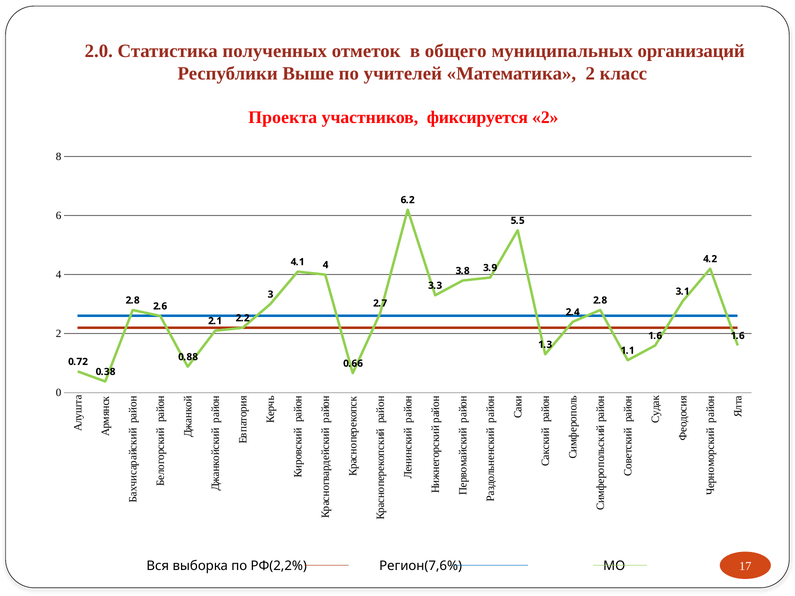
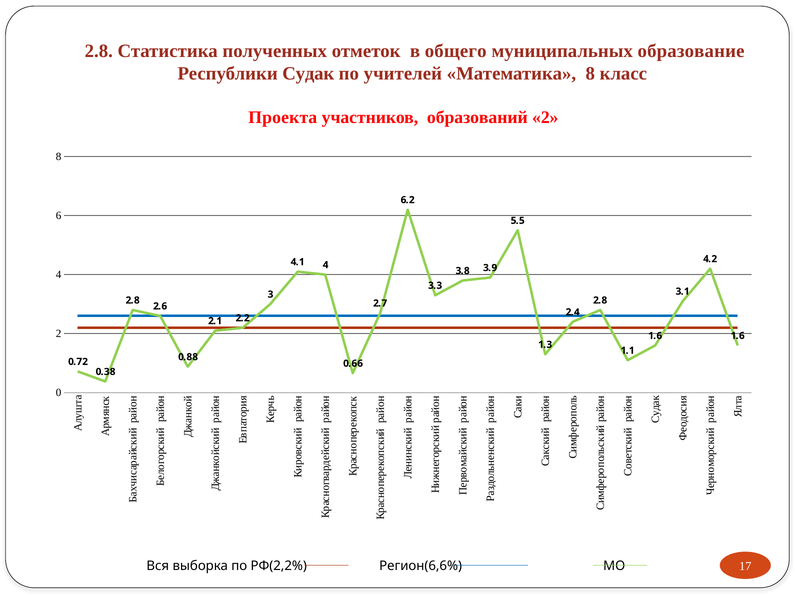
2.0: 2.0 -> 2.8 (99, 51)
организаций: организаций -> образование (691, 51)
Выше: Выше -> Судак (308, 74)
Математика 2: 2 -> 8 (590, 74)
фиксируется: фиксируется -> образований (477, 118)
Регион(7,6%: Регион(7,6% -> Регион(6,6% (421, 566)
